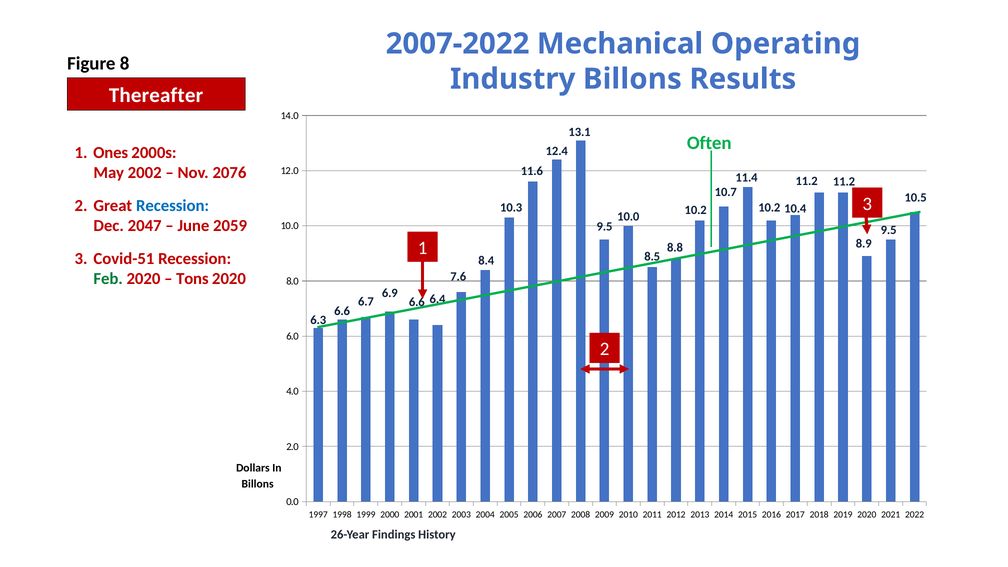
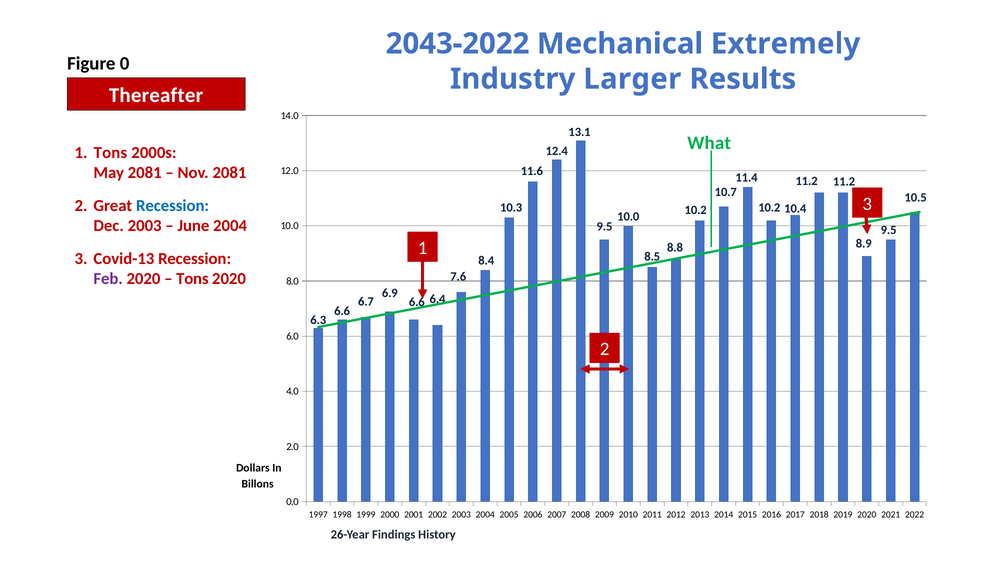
2007-2022: 2007-2022 -> 2043-2022 (458, 44)
Operating: Operating -> Extremely (786, 44)
8: 8 -> 0 (125, 63)
Industry Billons: Billons -> Larger (632, 79)
Often: Often -> What (709, 143)
1 Ones: Ones -> Tons (110, 153)
May 2002: 2002 -> 2081 (145, 173)
Nov 2076: 2076 -> 2081 (229, 173)
Dec 2047: 2047 -> 2003 (145, 226)
June 2059: 2059 -> 2004 (230, 226)
Covid-51: Covid-51 -> Covid-13 (124, 259)
Feb colour: green -> purple (108, 279)
